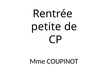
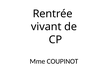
petite: petite -> vivant (46, 27)
